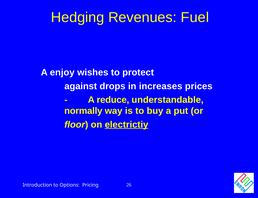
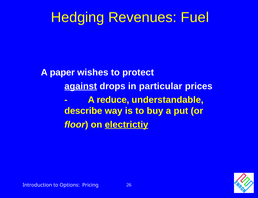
enjoy: enjoy -> paper (62, 73)
against underline: none -> present (81, 86)
increases: increases -> particular (161, 86)
normally: normally -> describe (83, 111)
